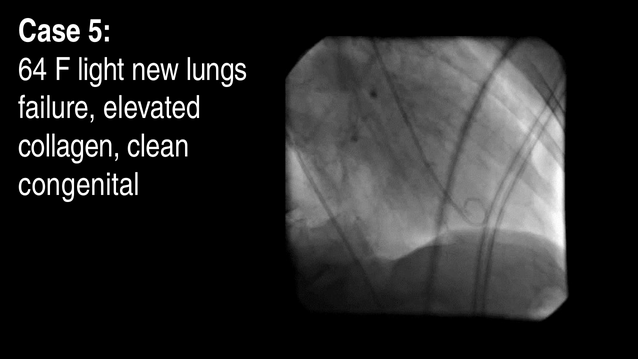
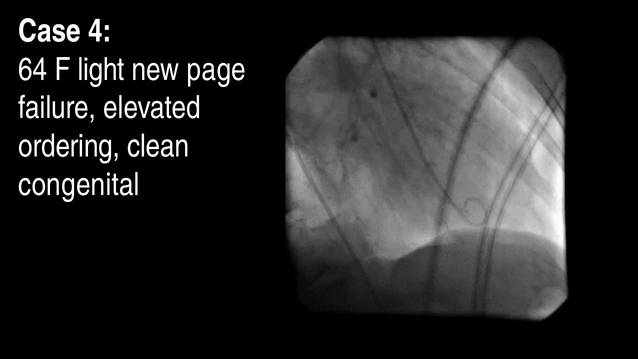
5: 5 -> 4 (100, 31)
lungs: lungs -> page (216, 70)
collagen: collagen -> ordering (69, 146)
